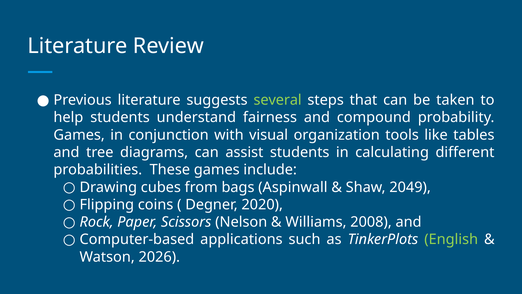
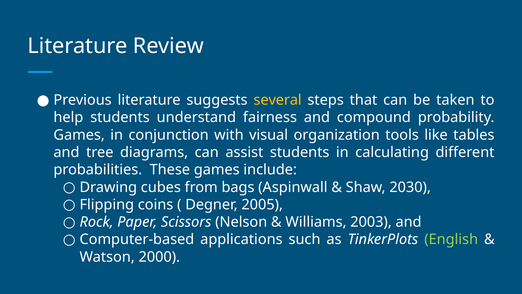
several colour: light green -> yellow (278, 100)
2049: 2049 -> 2030 (410, 187)
2020: 2020 -> 2005 (262, 204)
2008: 2008 -> 2003 (371, 222)
2026: 2026 -> 2000 (159, 257)
